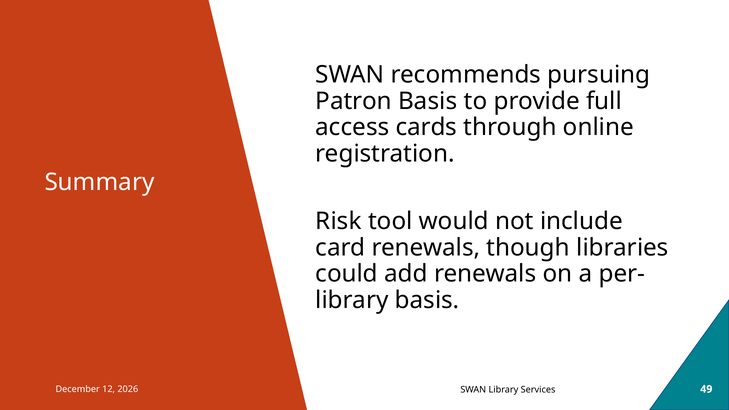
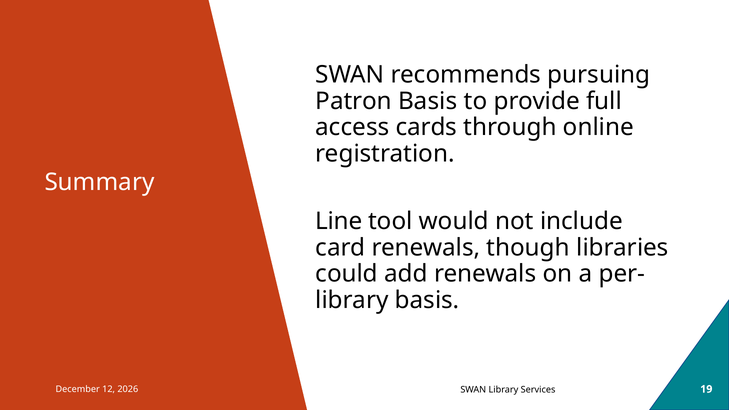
Risk: Risk -> Line (339, 221)
49: 49 -> 19 (706, 389)
